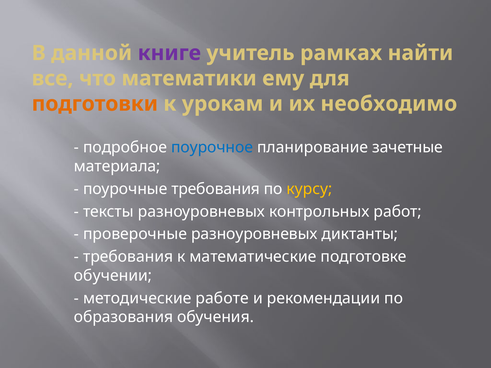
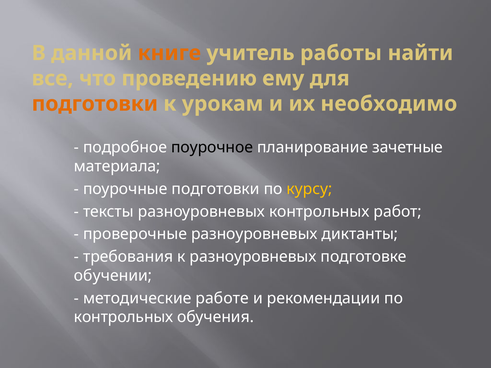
книге colour: purple -> orange (169, 53)
рамках: рамках -> работы (341, 53)
математики: математики -> проведению (189, 78)
поурочное colour: blue -> black (212, 148)
поурочные требования: требования -> подготовки (216, 189)
к математические: математические -> разноуровневых (253, 257)
образования: образования -> контрольных (124, 317)
